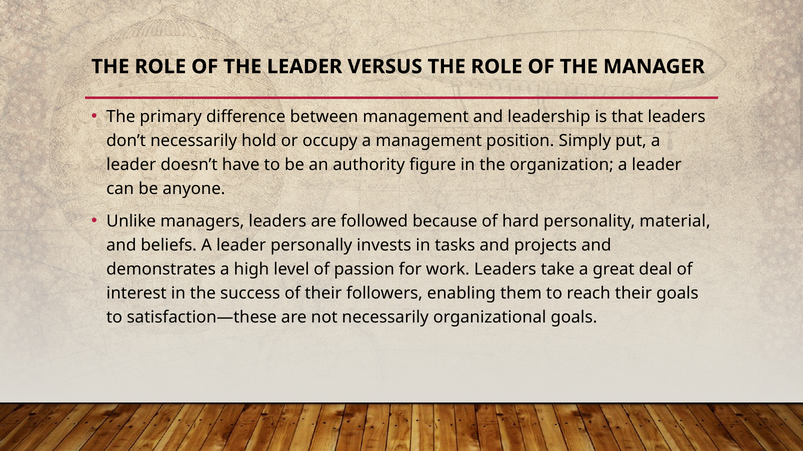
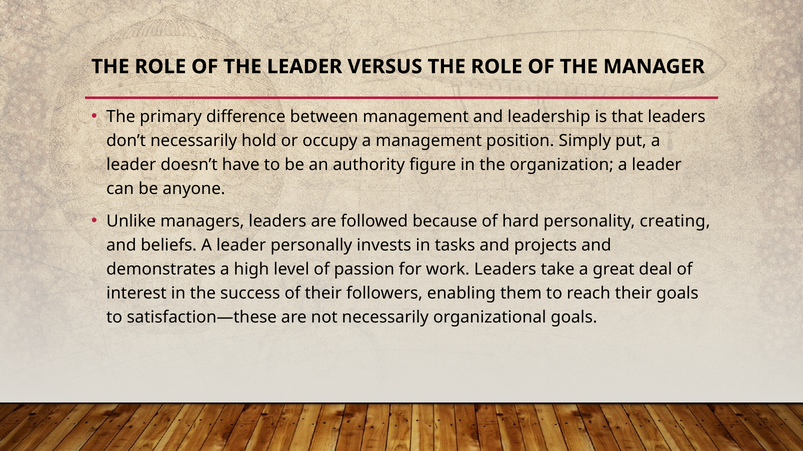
material: material -> creating (675, 222)
